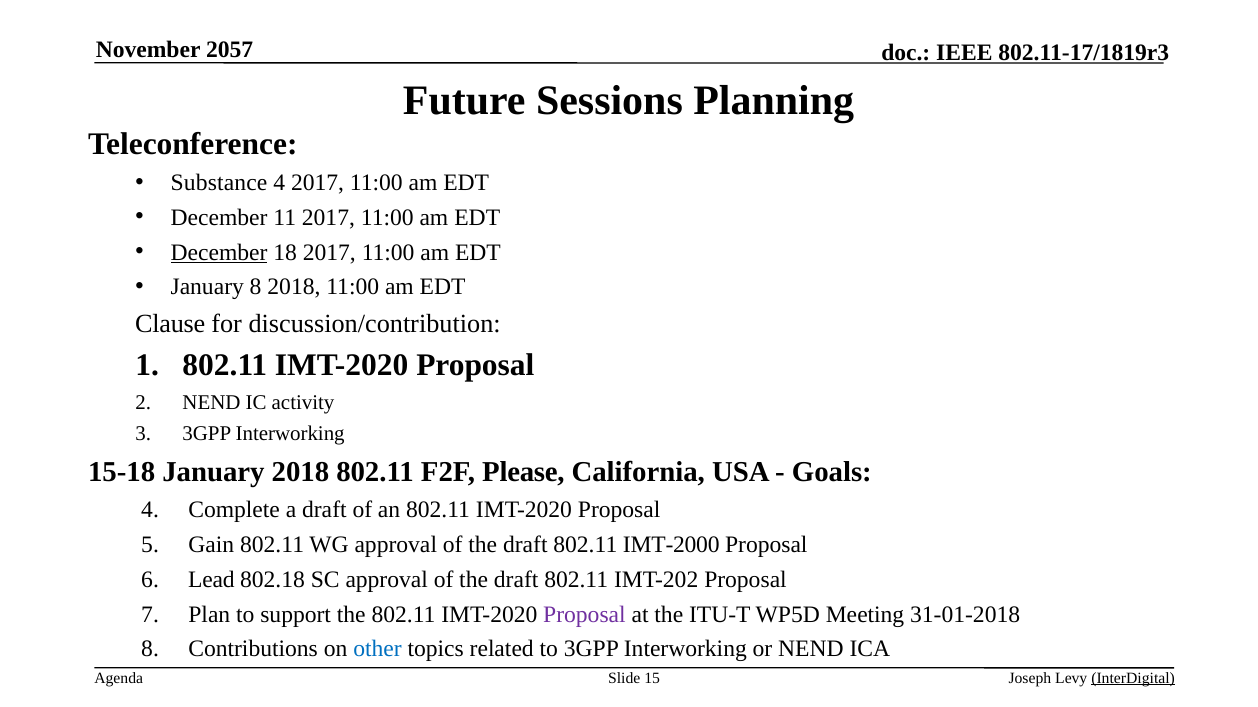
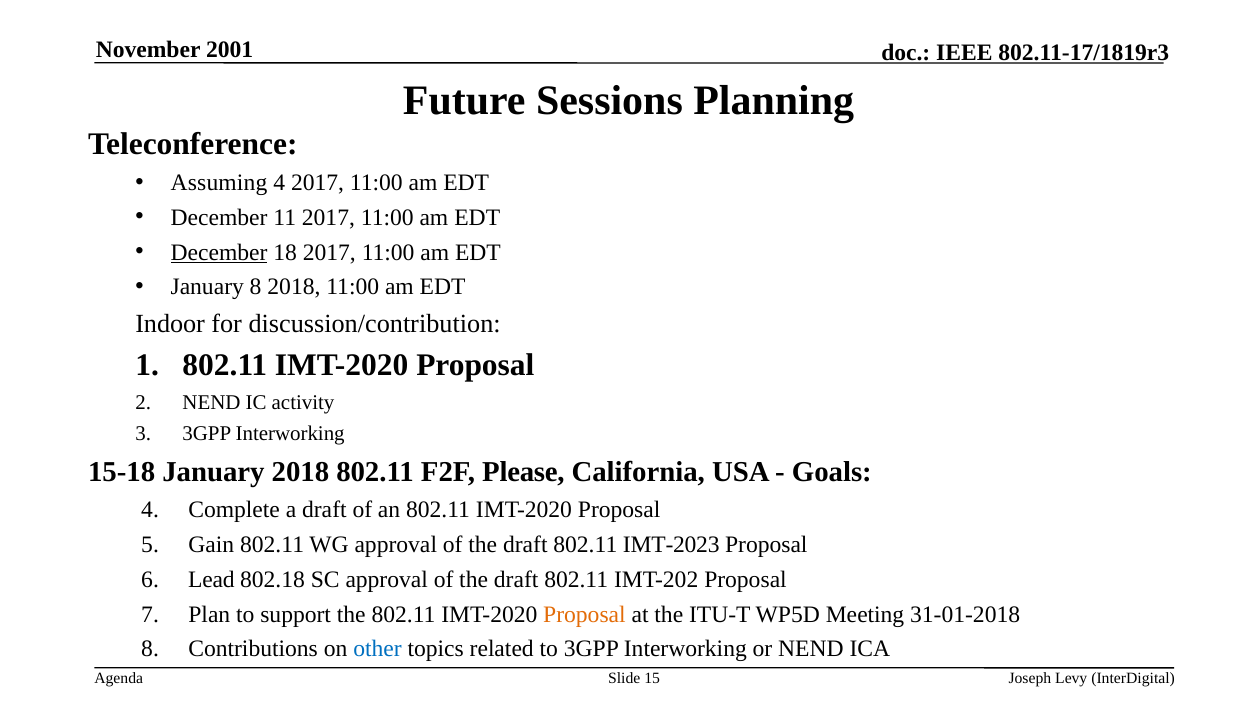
2057: 2057 -> 2001 (230, 50)
Substance: Substance -> Assuming (219, 183)
Clause: Clause -> Indoor (170, 324)
IMT-2000: IMT-2000 -> IMT-2023 (671, 545)
Proposal colour: purple -> orange (584, 615)
InterDigital underline: present -> none (1133, 679)
